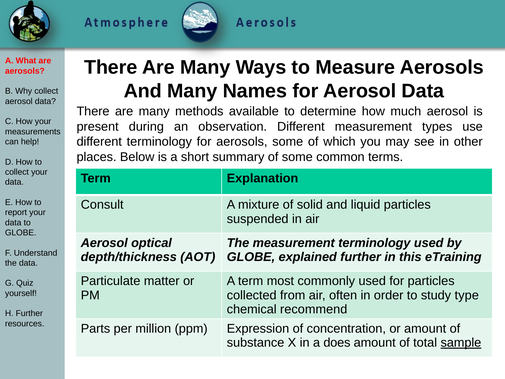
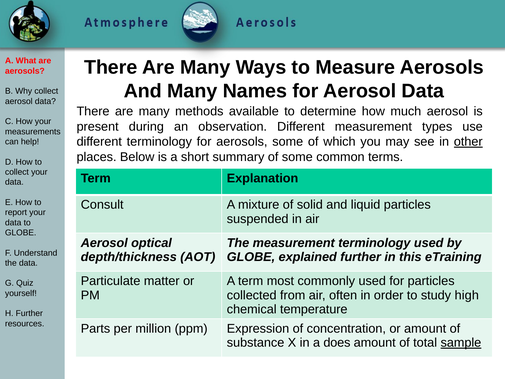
other underline: none -> present (468, 142)
type: type -> high (467, 295)
recommend: recommend -> temperature (314, 309)
